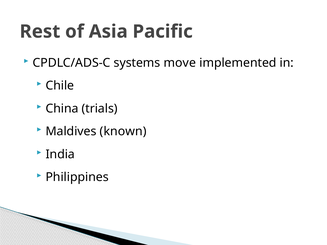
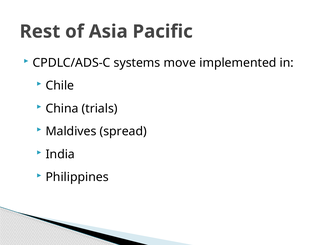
known: known -> spread (123, 132)
